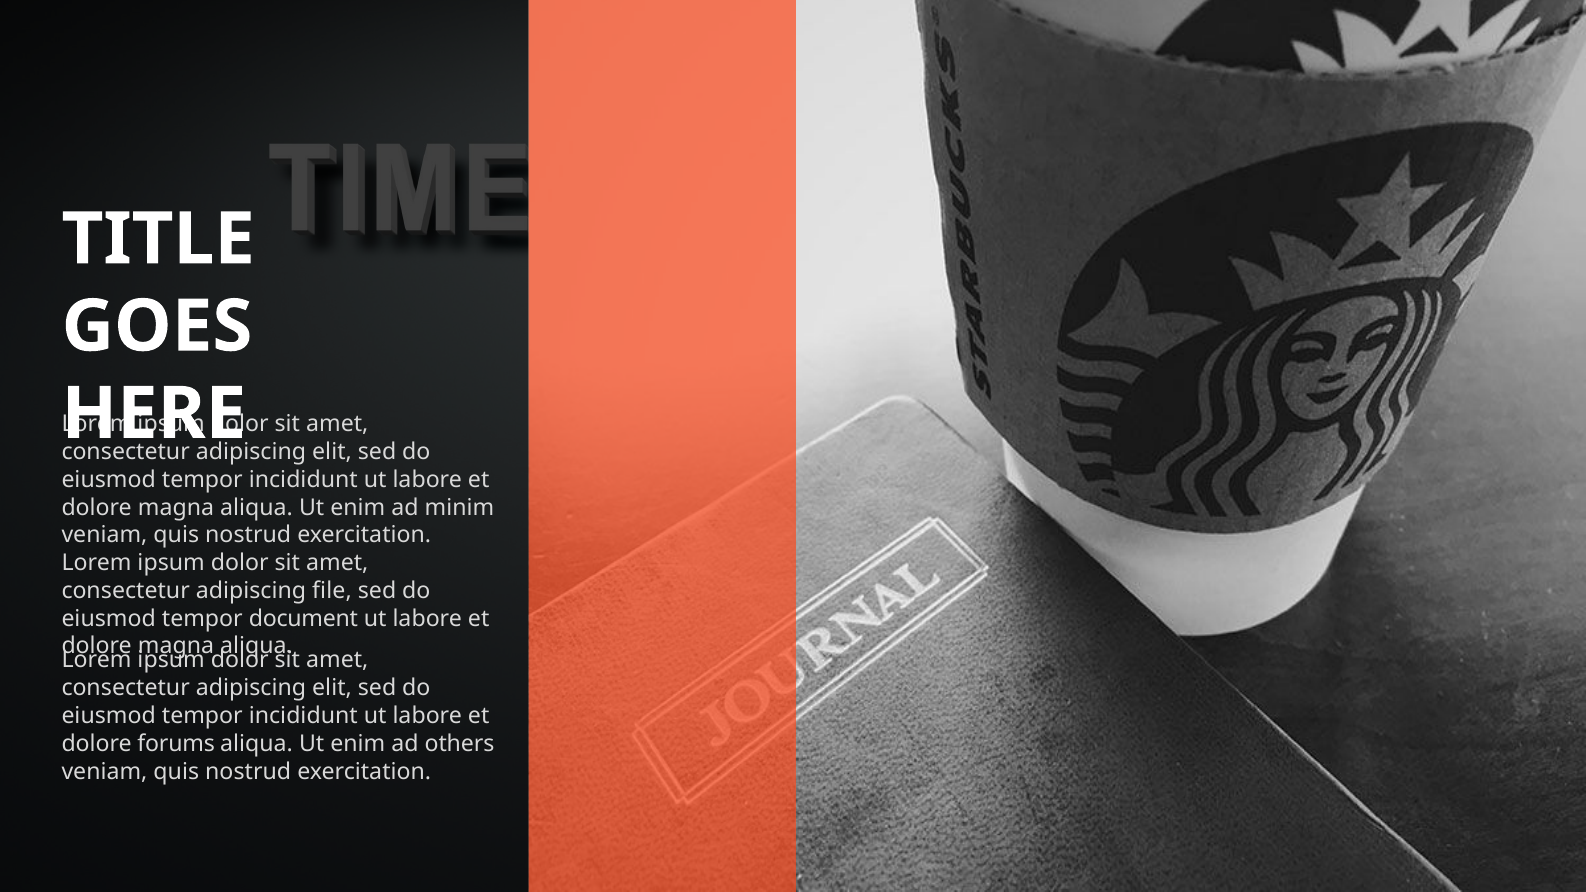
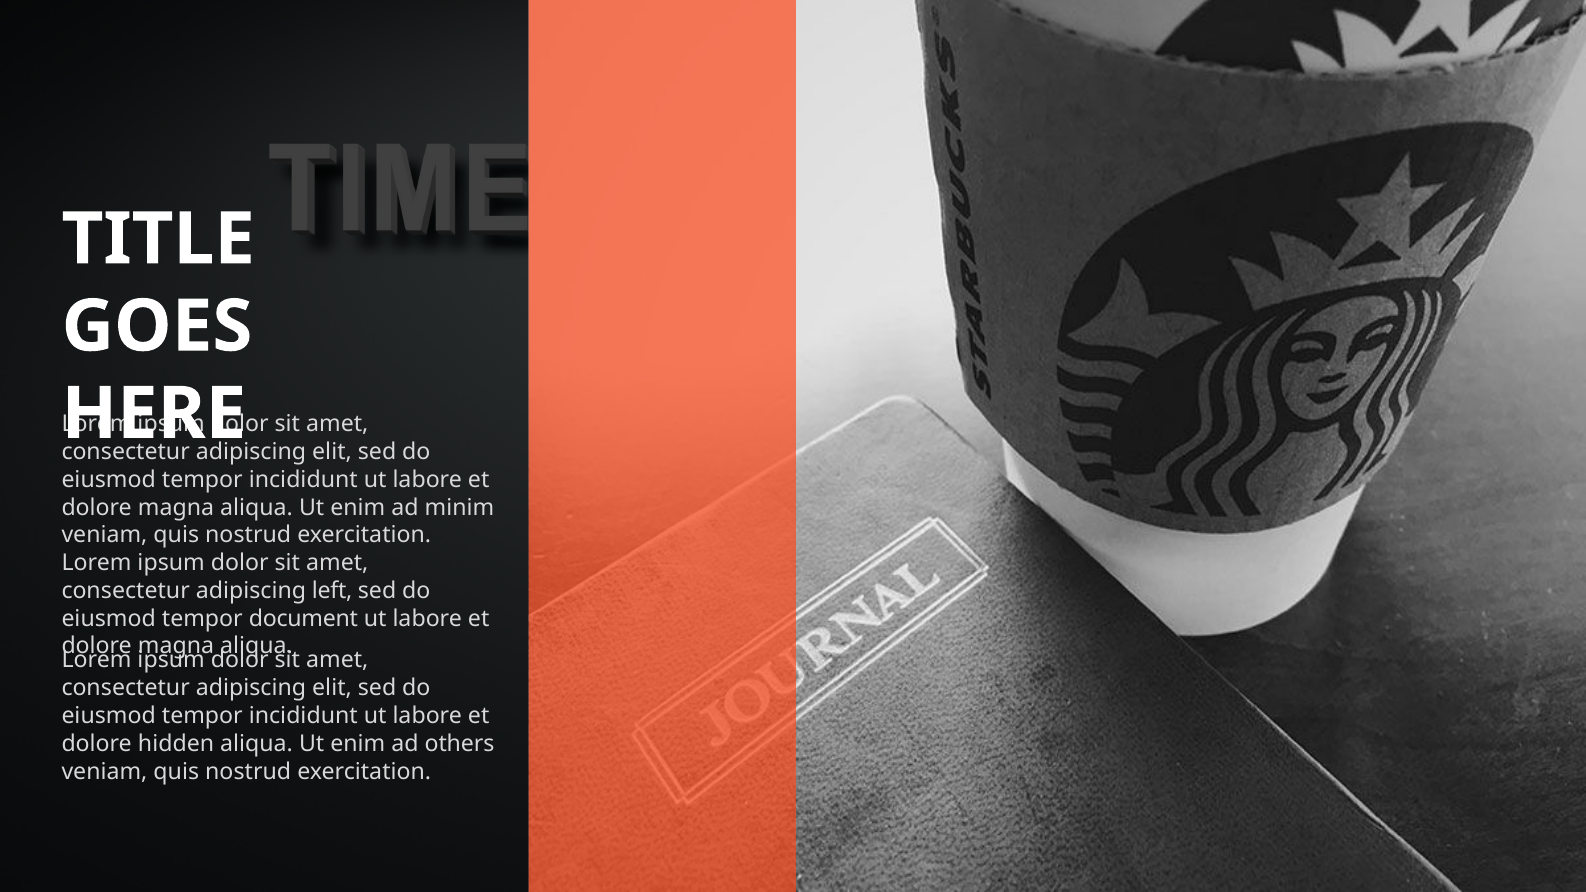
file: file -> left (332, 591)
forums: forums -> hidden (176, 744)
